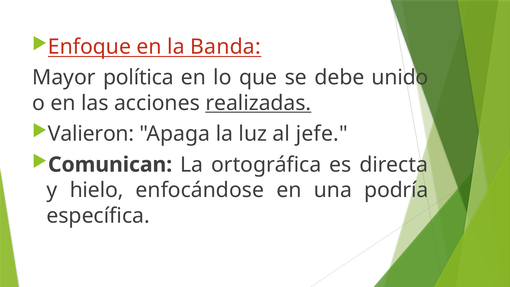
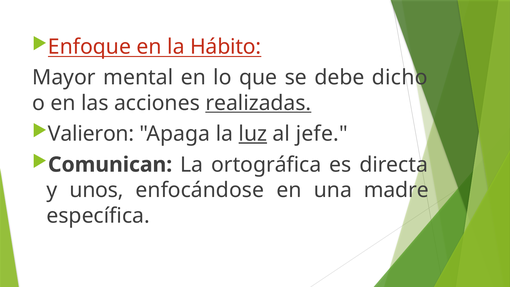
Banda: Banda -> Hábito (226, 47)
política: política -> mental (138, 78)
unido: unido -> dicho (400, 78)
luz underline: none -> present (253, 134)
hielo: hielo -> unos (97, 190)
podría: podría -> madre (396, 190)
